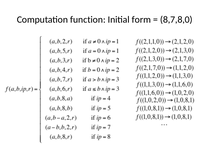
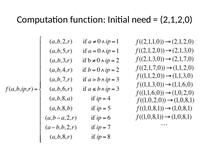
form: form -> need (141, 20)
8,7,8,0: 8,7,8,0 -> 2,1,2,0 (176, 20)
